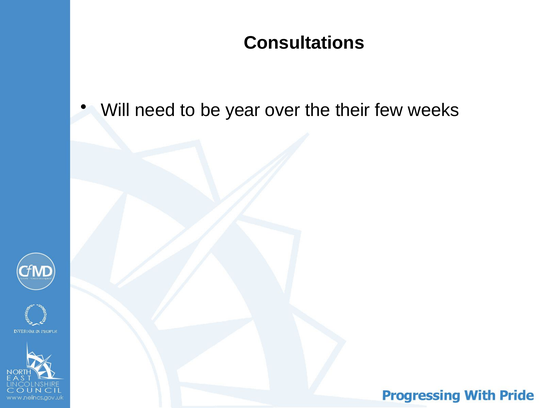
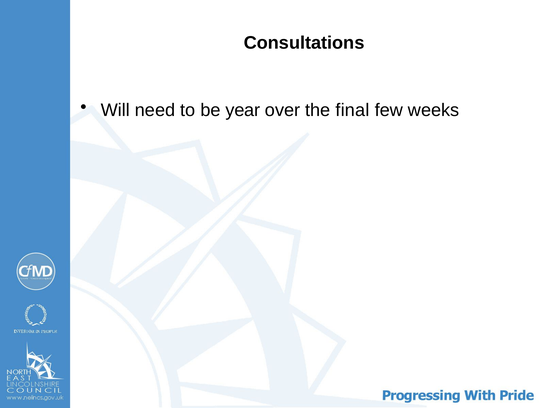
their: their -> final (352, 110)
